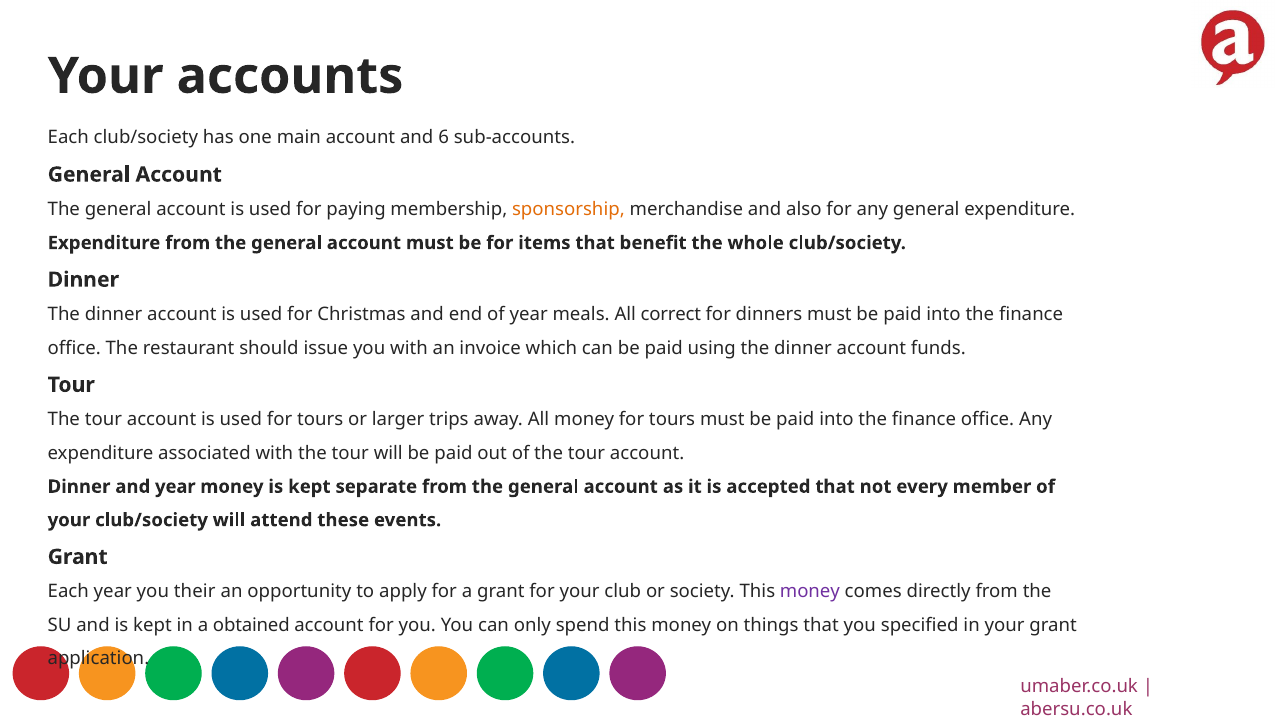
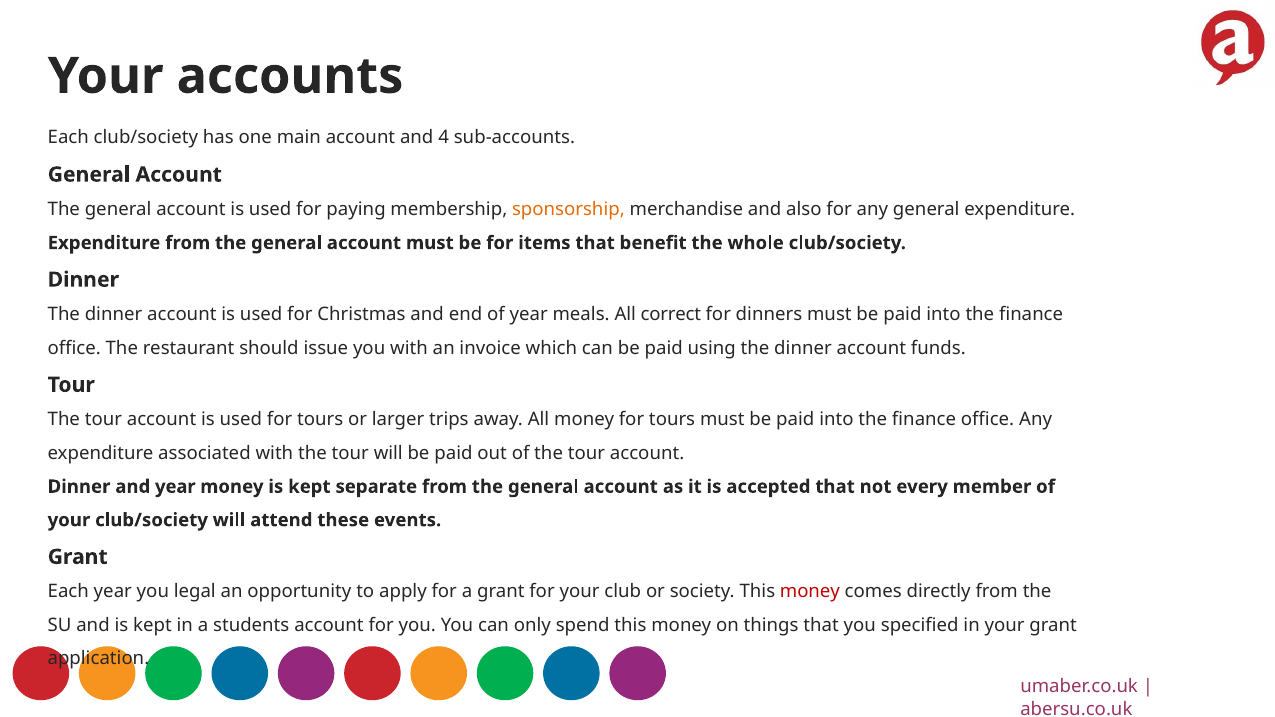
6: 6 -> 4 (444, 138)
their: their -> legal (195, 592)
money colour: purple -> red (810, 592)
obtained: obtained -> students (251, 625)
